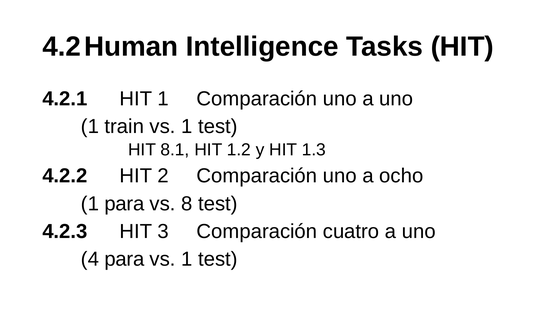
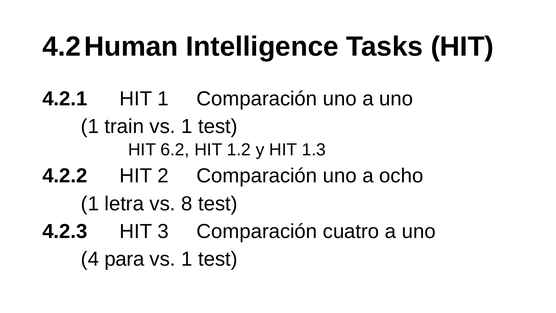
8.1: 8.1 -> 6.2 (175, 150)
1 para: para -> letra (124, 204)
